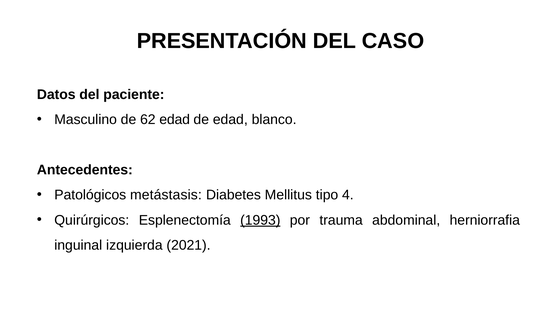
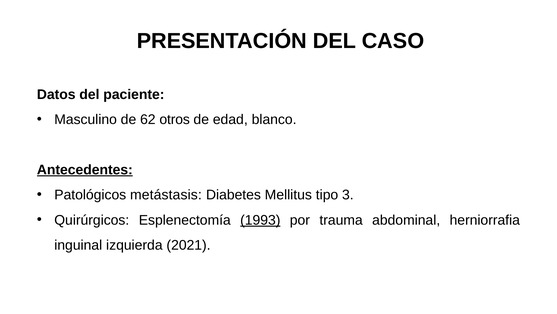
62 edad: edad -> otros (175, 119)
Antecedentes underline: none -> present (85, 170)
4: 4 -> 3 (348, 195)
